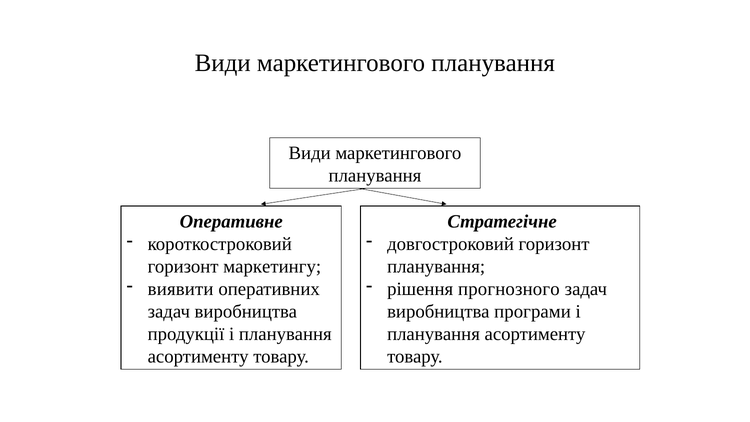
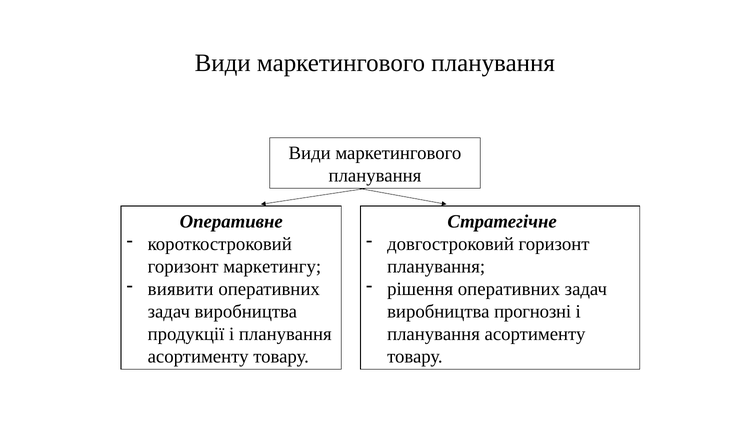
рішення прогнозного: прогнозного -> оперативних (509, 289)
програми: програми -> прогнозні (533, 311)
